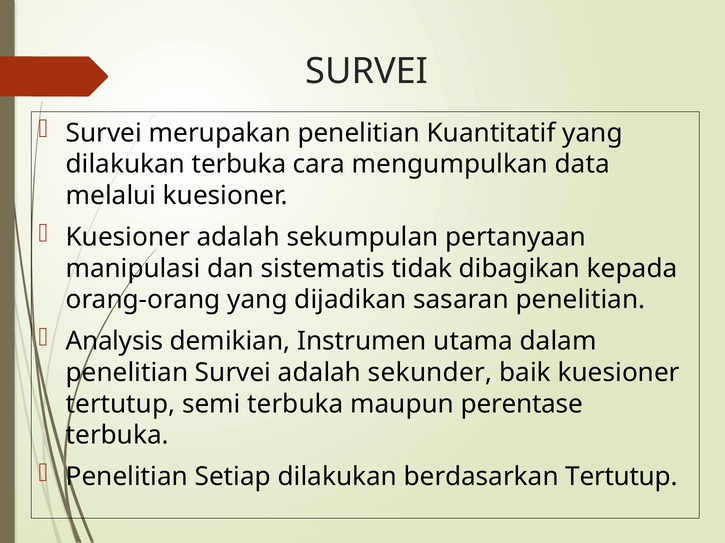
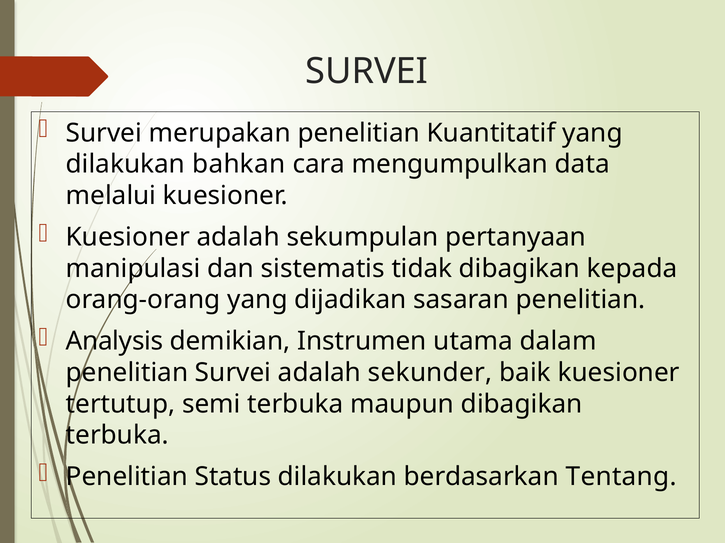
dilakukan terbuka: terbuka -> bahkan (239, 165)
maupun perentase: perentase -> dibagikan (522, 404)
Setiap: Setiap -> Status (233, 477)
berdasarkan Tertutup: Tertutup -> Tentang (621, 477)
